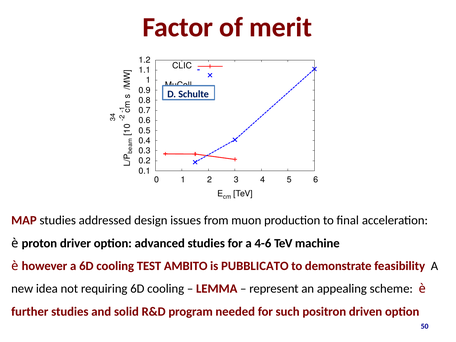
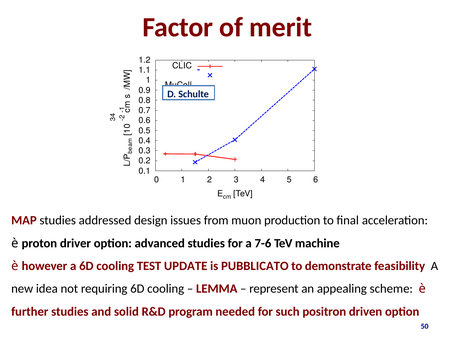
4-6: 4-6 -> 7-6 (263, 243)
AMBITO: AMBITO -> UPDATE (186, 266)
